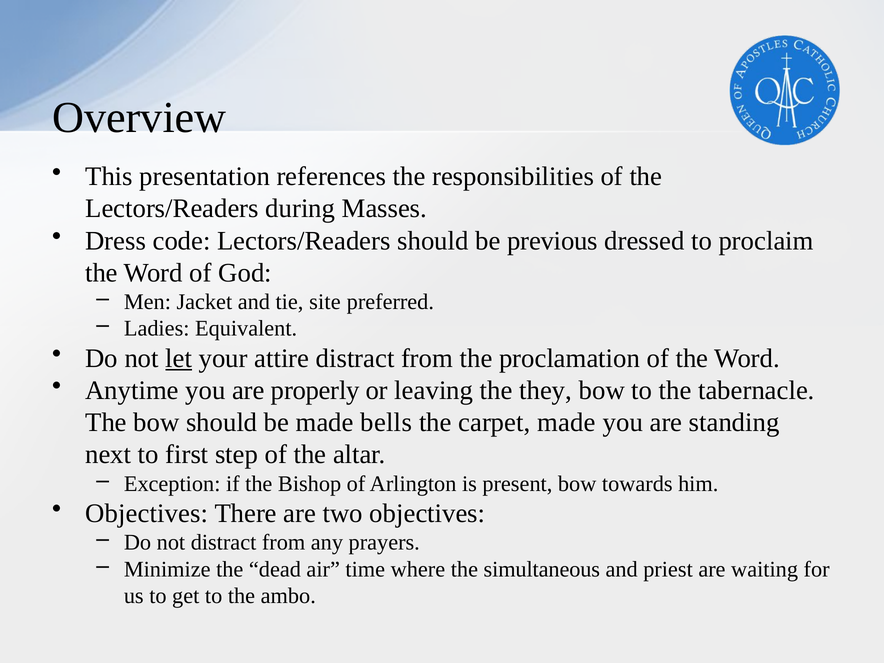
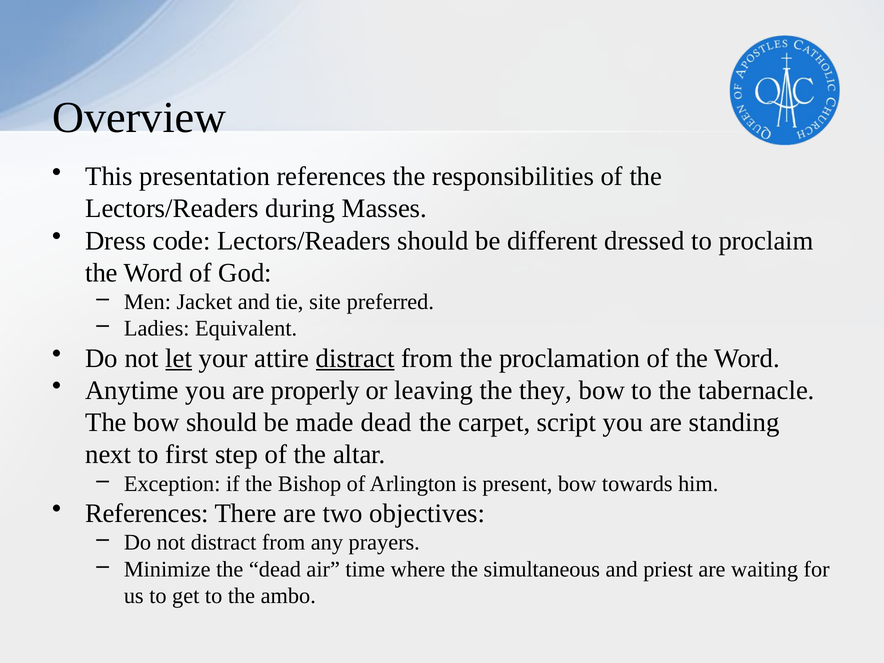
previous: previous -> different (552, 241)
distract underline: none -> present (355, 358)
made bells: bells -> dead (386, 422)
carpet made: made -> script (567, 422)
Objectives: Objectives -> References (147, 513)
